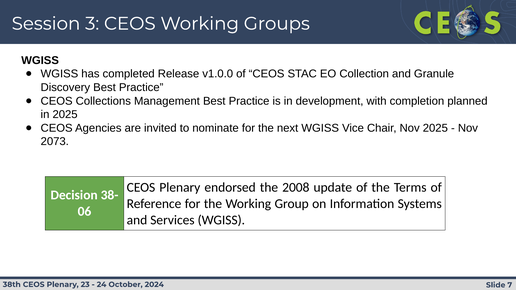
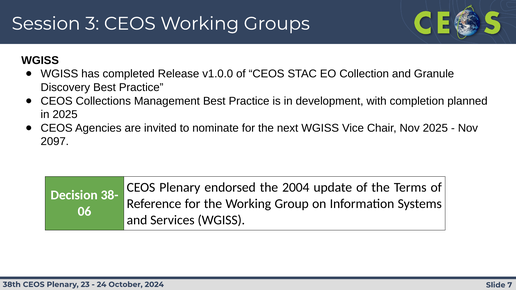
2073: 2073 -> 2097 (55, 142)
2008: 2008 -> 2004 (296, 187)
